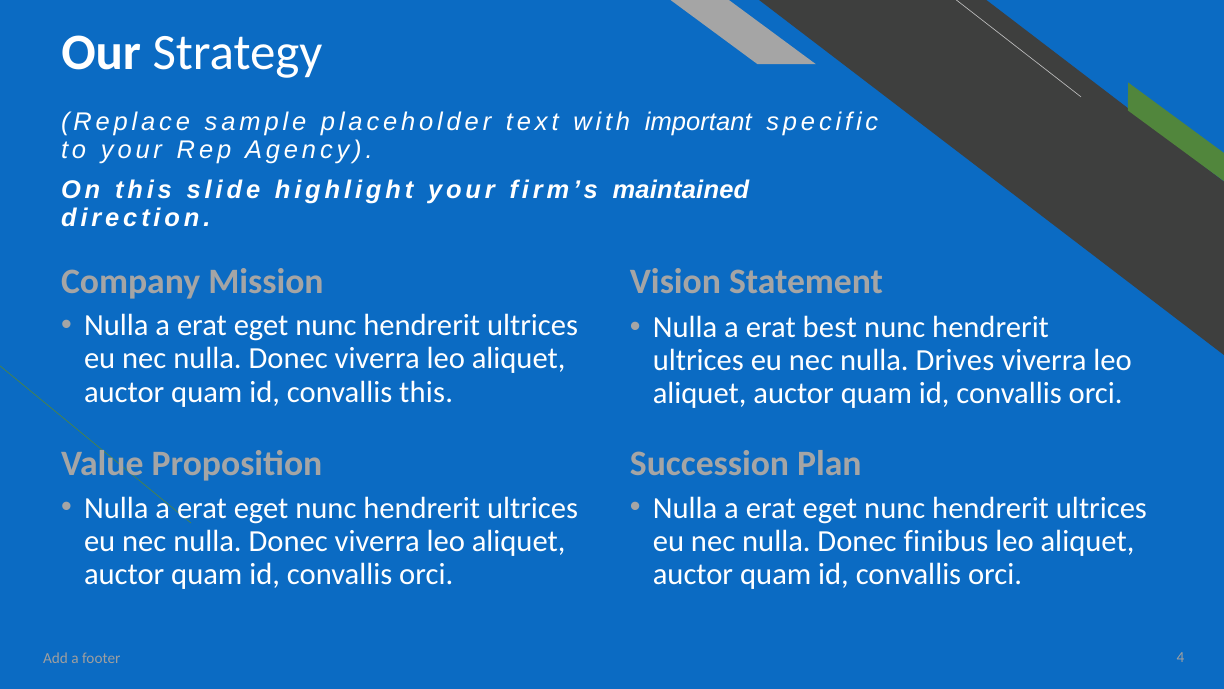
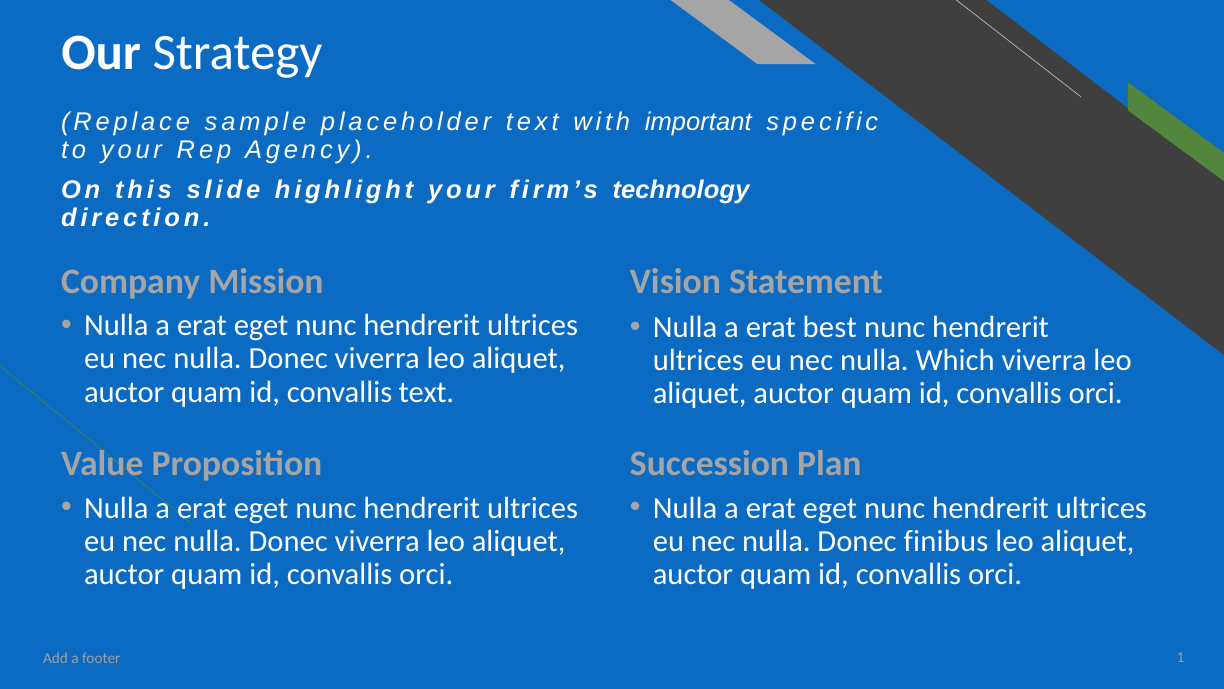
maintained: maintained -> technology (681, 190)
Drives: Drives -> Which (955, 360)
convallis this: this -> text (426, 392)
4: 4 -> 1 (1180, 657)
